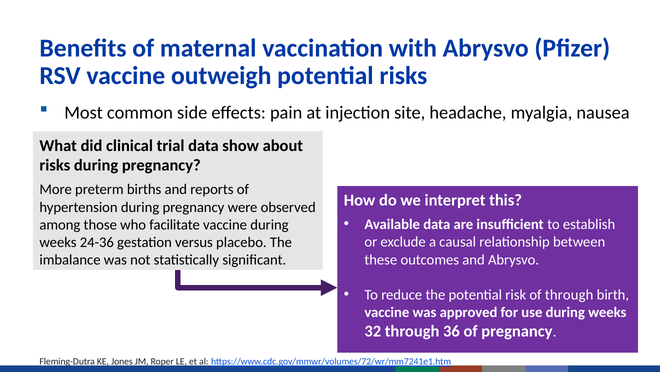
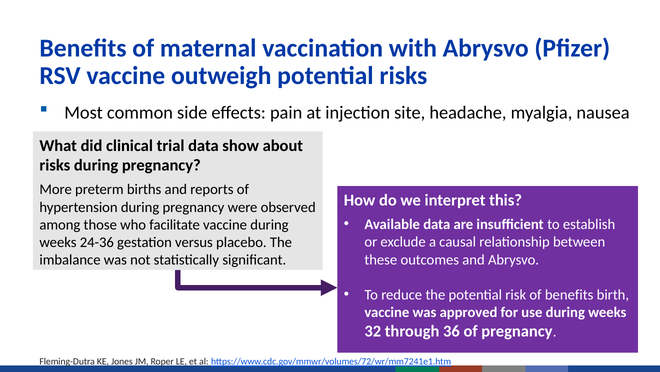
of through: through -> benefits (569, 294)
